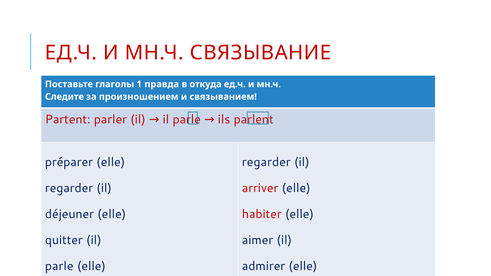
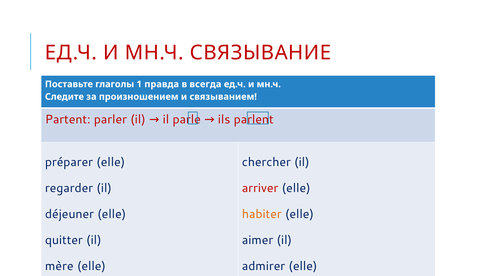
откуда: откуда -> всегда (205, 84)
regarder: regarder -> chercher (266, 162)
habiter colour: red -> orange (262, 214)
parle: parle -> mère (59, 266)
